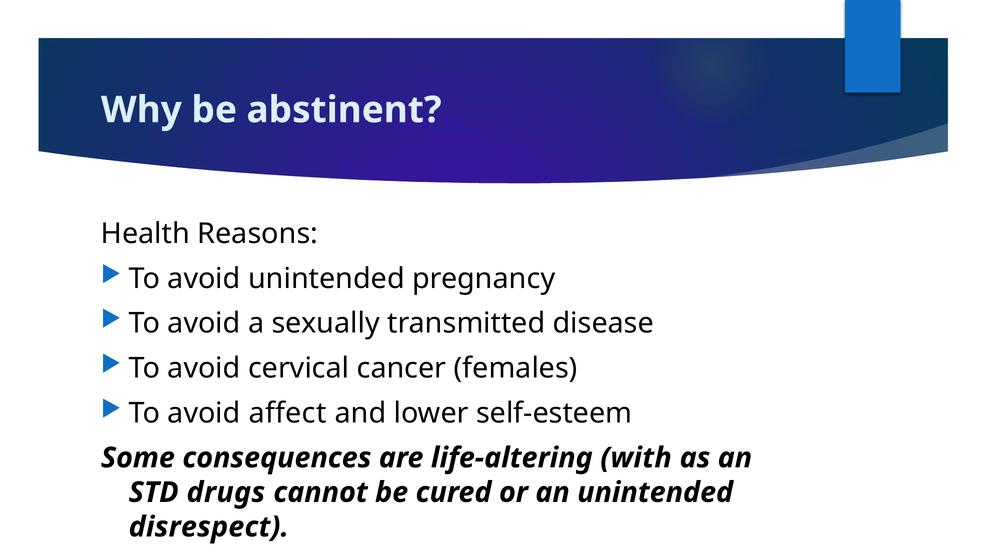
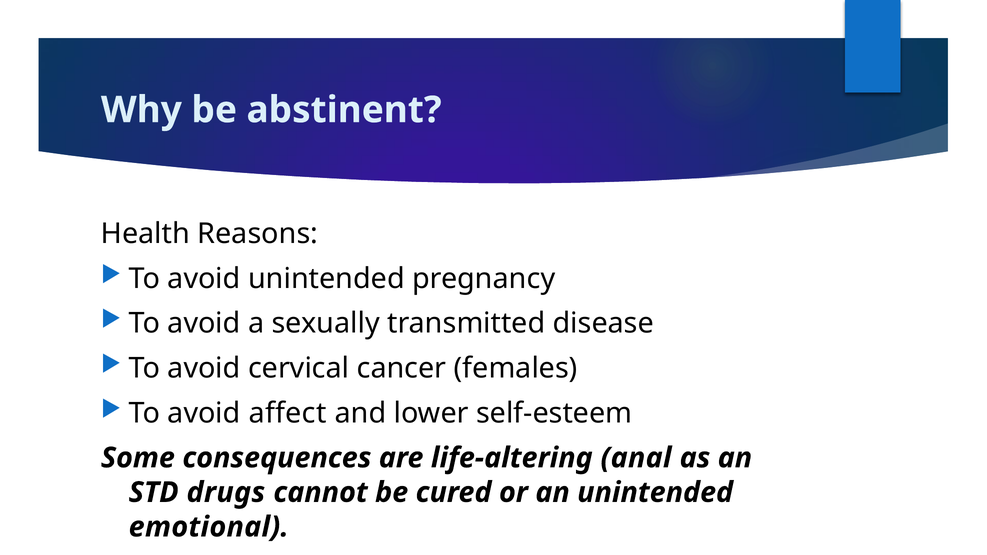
with: with -> anal (636, 458)
disrespect: disrespect -> emotional (209, 527)
